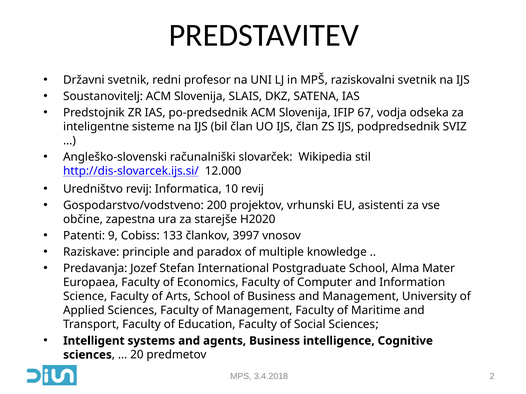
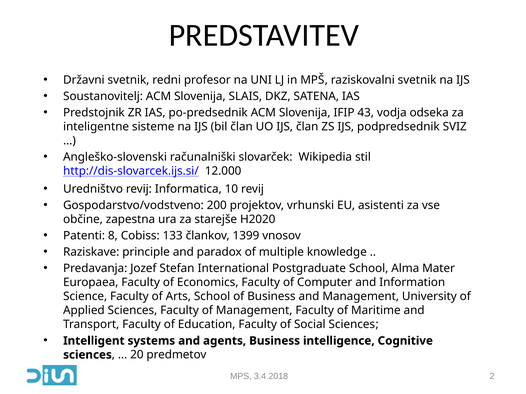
67: 67 -> 43 (366, 113)
9: 9 -> 8 (113, 236)
3997: 3997 -> 1399 (246, 236)
